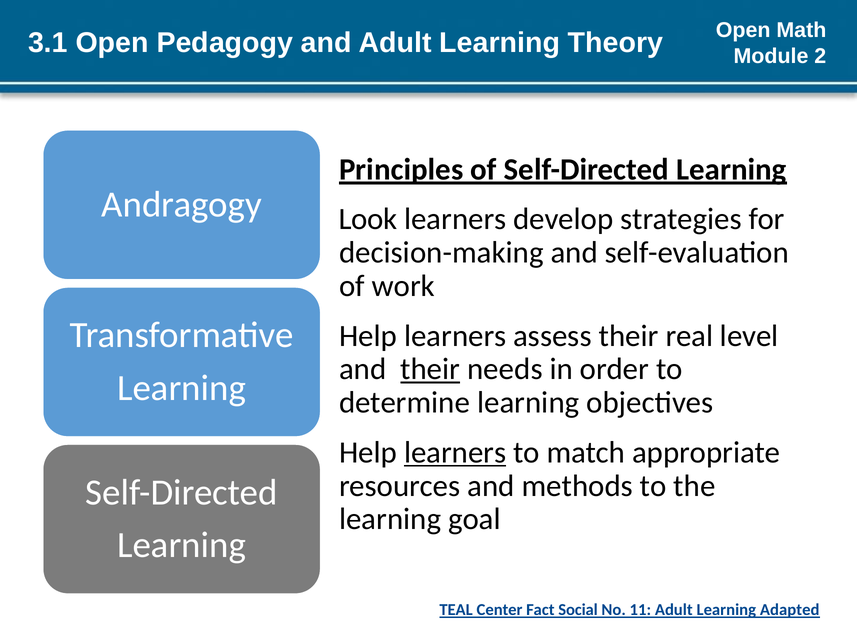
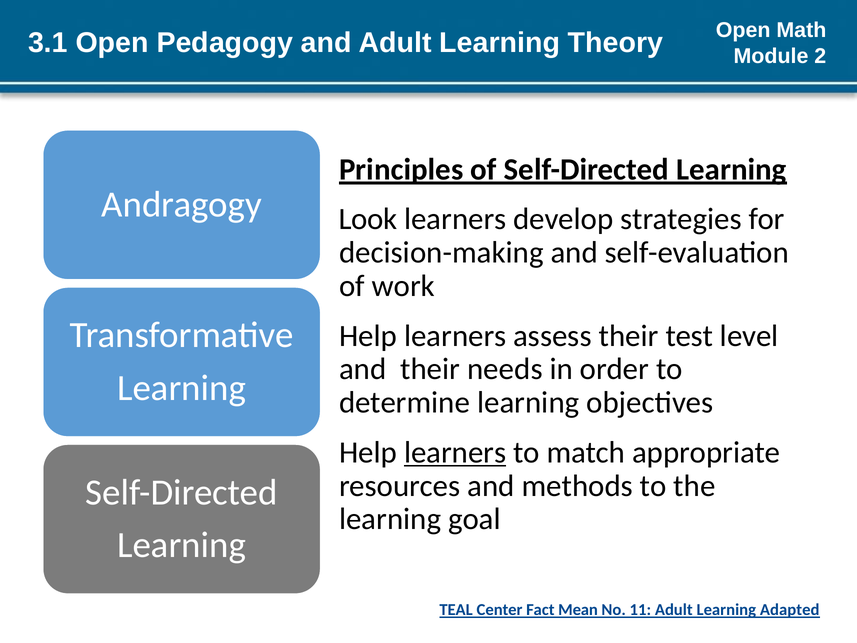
real: real -> test (689, 336)
their underline: present -> none (430, 369)
Social: Social -> Mean (578, 610)
